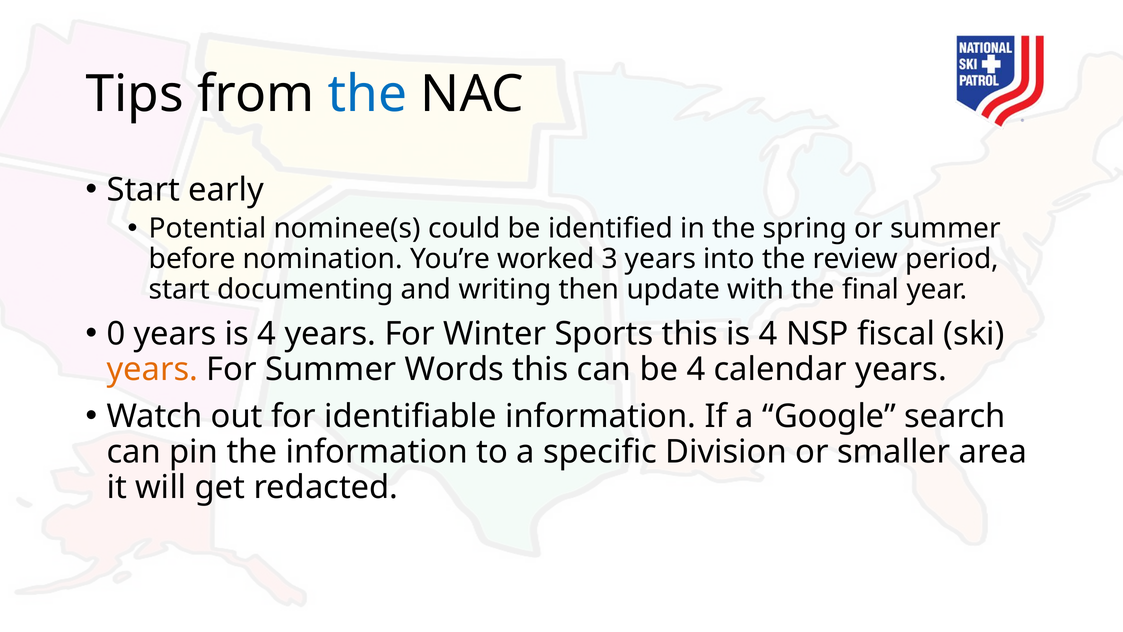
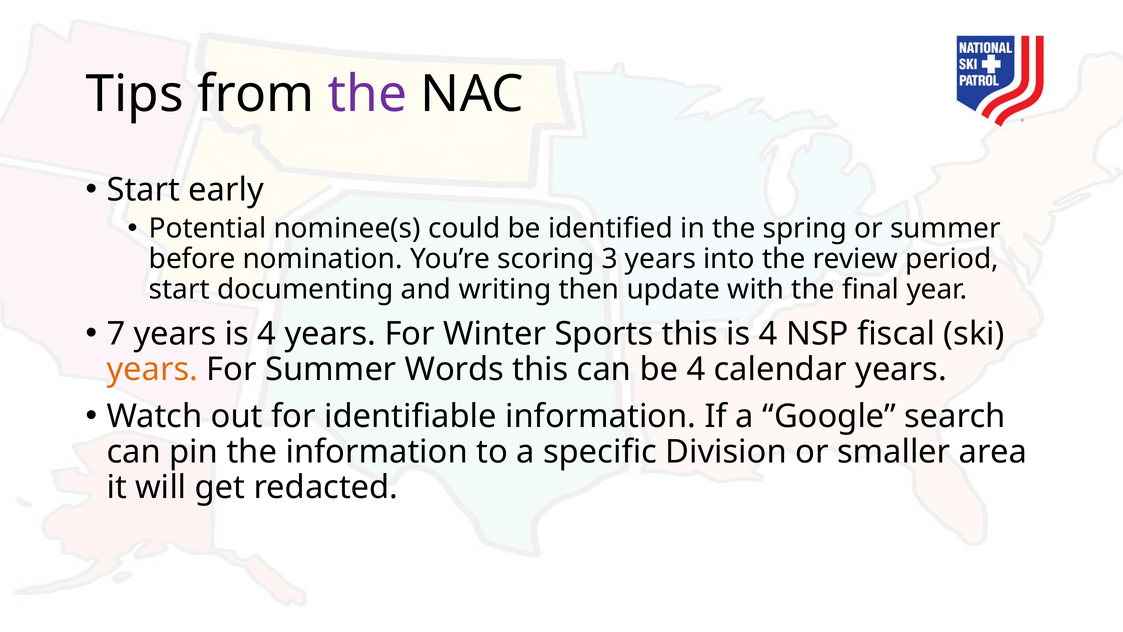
the colour: blue -> purple (367, 94)
worked: worked -> scoring (546, 259)
0: 0 -> 7 (116, 334)
